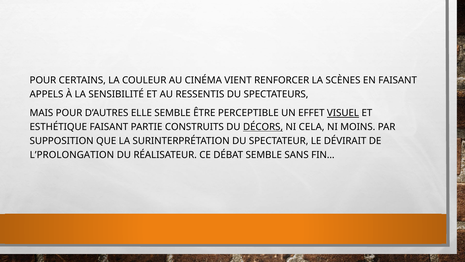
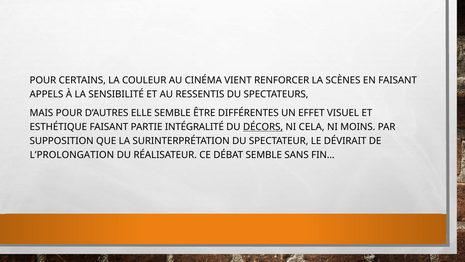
PERCEPTIBLE: PERCEPTIBLE -> DIFFÉRENTES (248, 113)
VISUEL underline: present -> none (343, 113)
CONSTRUITS: CONSTRUITS -> INTÉGRALITÉ (194, 127)
